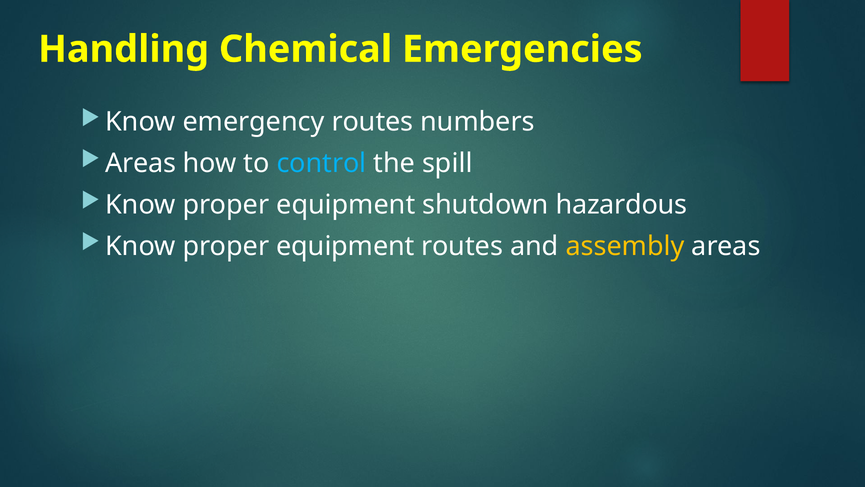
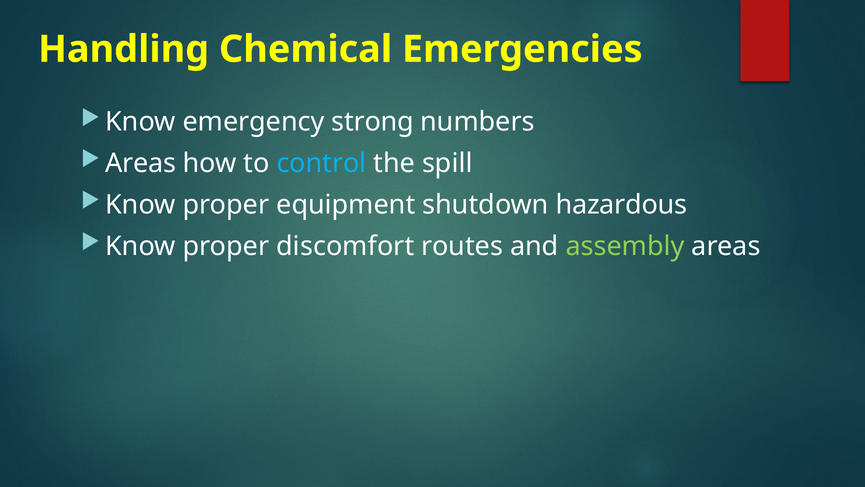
emergency routes: routes -> strong (373, 122)
equipment: equipment -> discomfort (345, 246)
assembly colour: yellow -> light green (625, 246)
